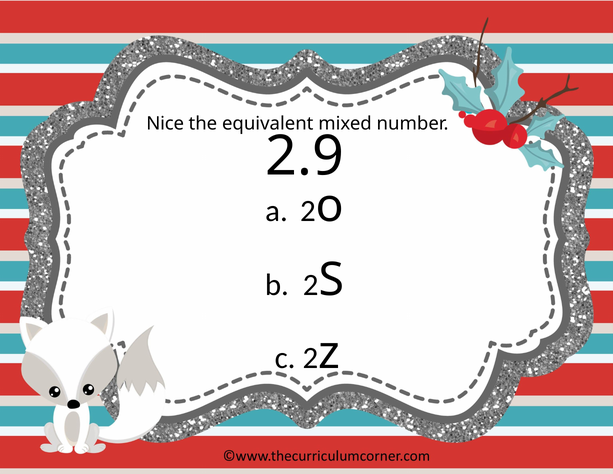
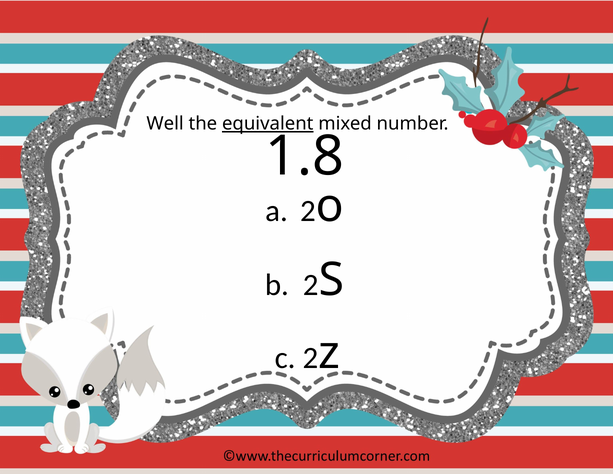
Nice: Nice -> Well (165, 124)
equivalent underline: none -> present (268, 124)
2.9: 2.9 -> 1.8 (305, 156)
